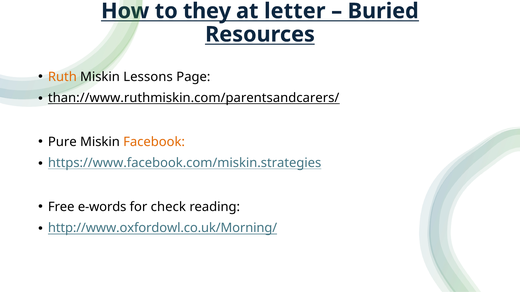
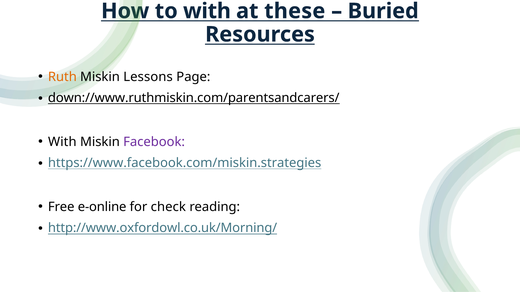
to they: they -> with (207, 11)
letter: letter -> these (295, 11)
than://www.ruthmiskin.com/parentsandcarers/: than://www.ruthmiskin.com/parentsandcarers/ -> down://www.ruthmiskin.com/parentsandcarers/ (194, 98)
Pure: Pure -> With (62, 142)
Facebook colour: orange -> purple (154, 142)
e-words: e-words -> e-online (102, 207)
